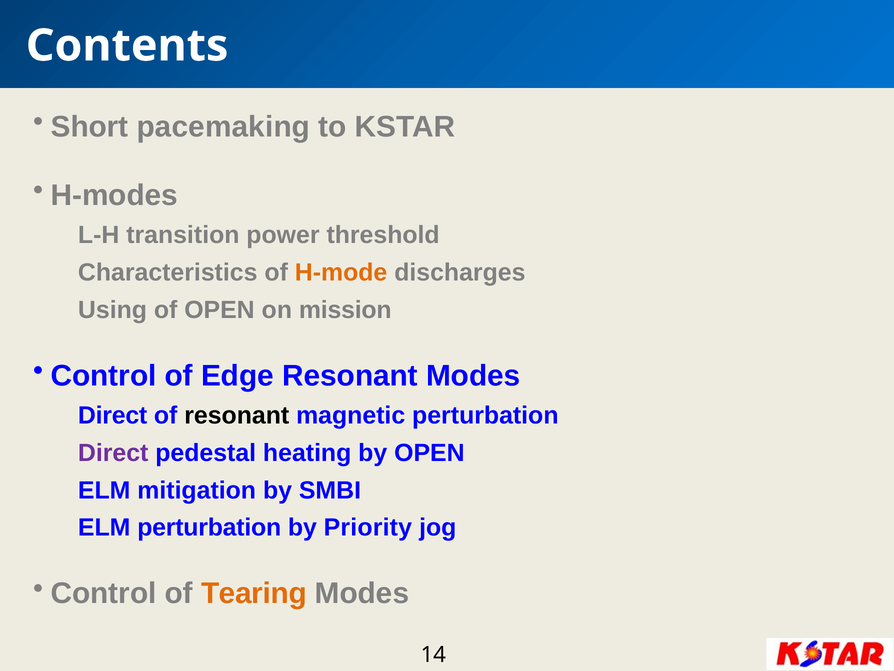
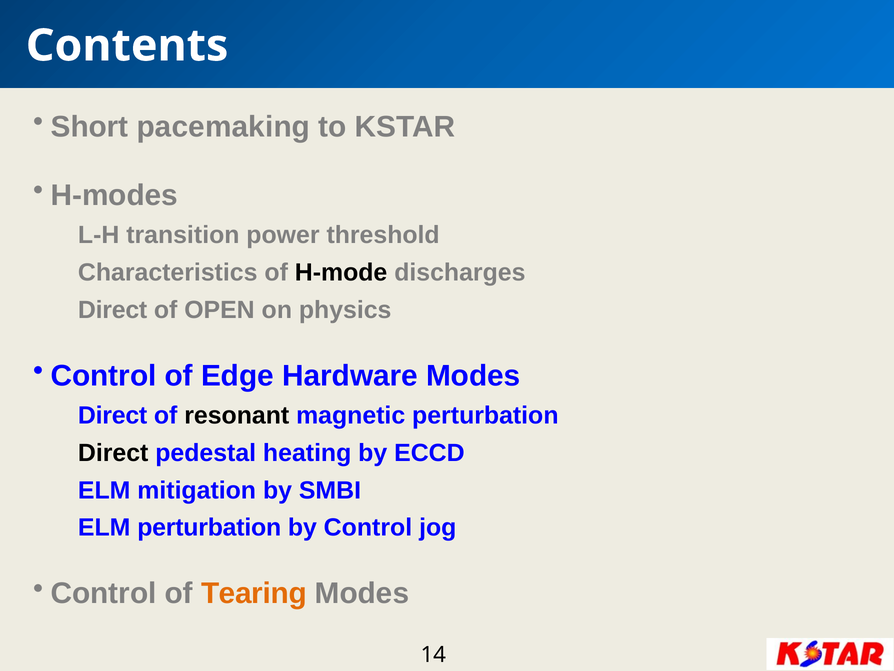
H-mode colour: orange -> black (341, 272)
Using: Using -> Direct (113, 310)
mission: mission -> physics (345, 310)
Edge Resonant: Resonant -> Hardware (350, 376)
Direct colour: purple -> black (113, 453)
by OPEN: OPEN -> ECCD (429, 453)
by Priority: Priority -> Control (368, 527)
